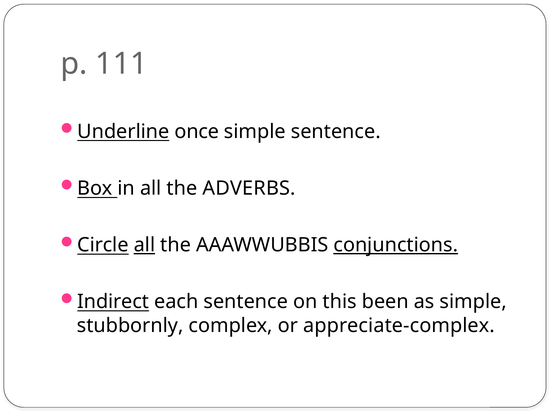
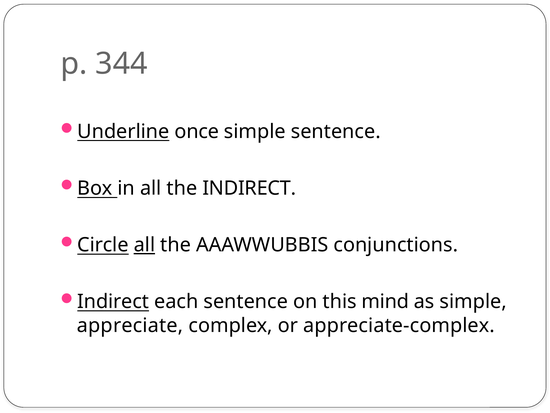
111: 111 -> 344 (121, 64)
the ADVERBS: ADVERBS -> INDIRECT (249, 188)
conjunctions underline: present -> none (396, 245)
been: been -> mind (385, 301)
stubbornly: stubbornly -> appreciate (130, 325)
